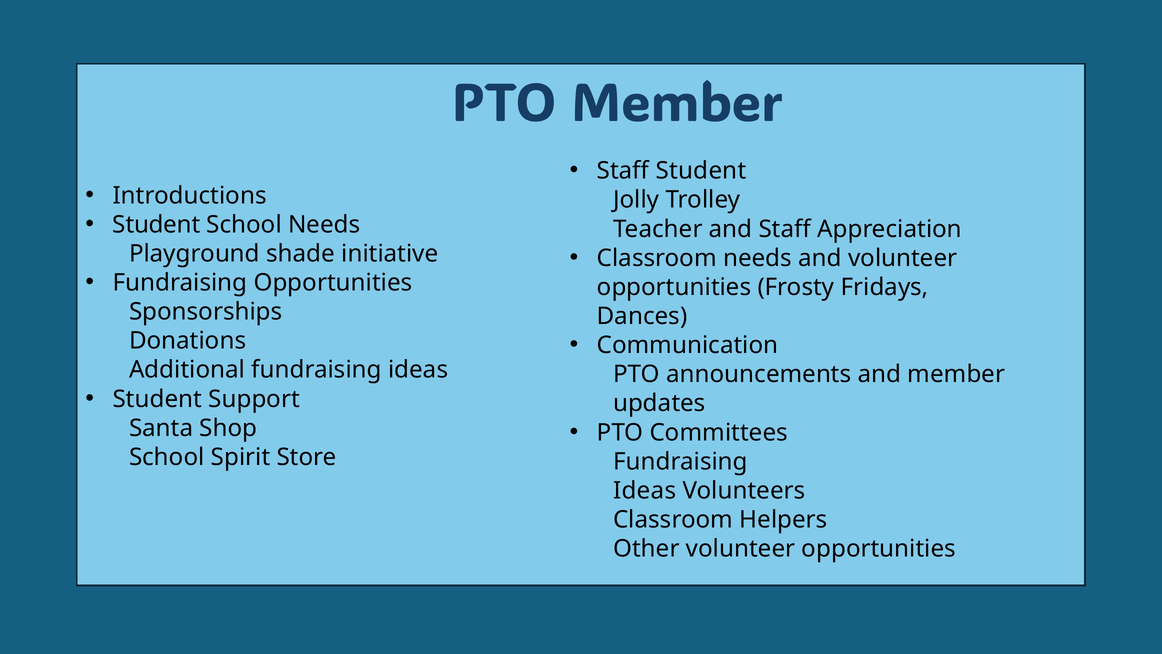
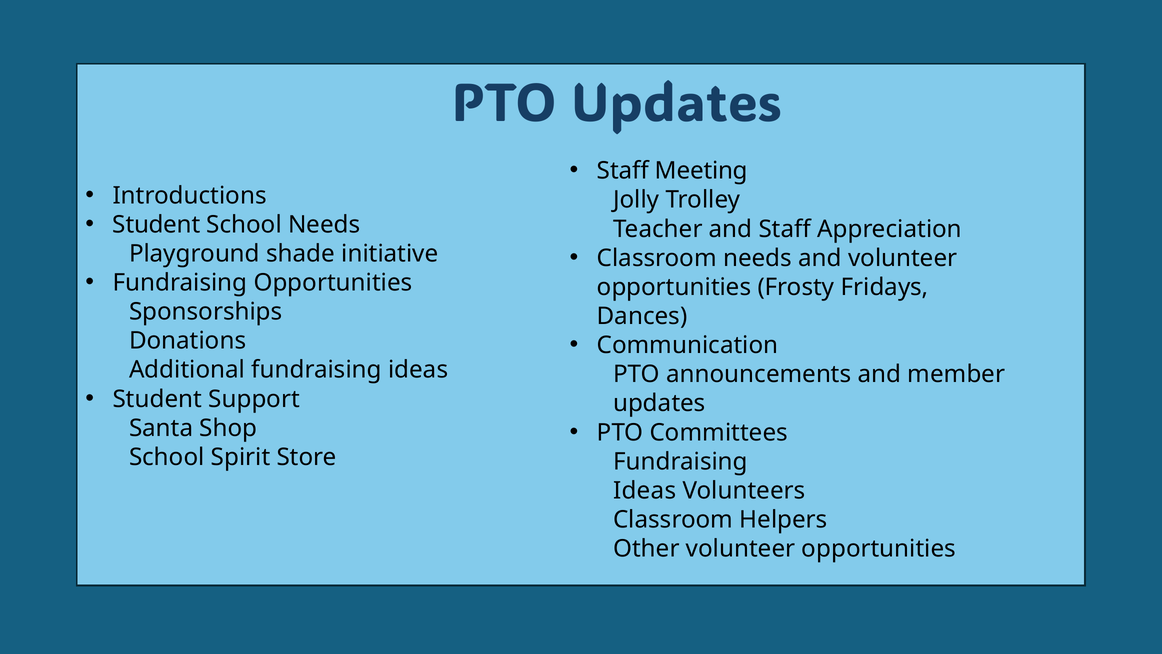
PTO Member: Member -> Updates (677, 104)
Staff Student: Student -> Meeting (701, 171)
